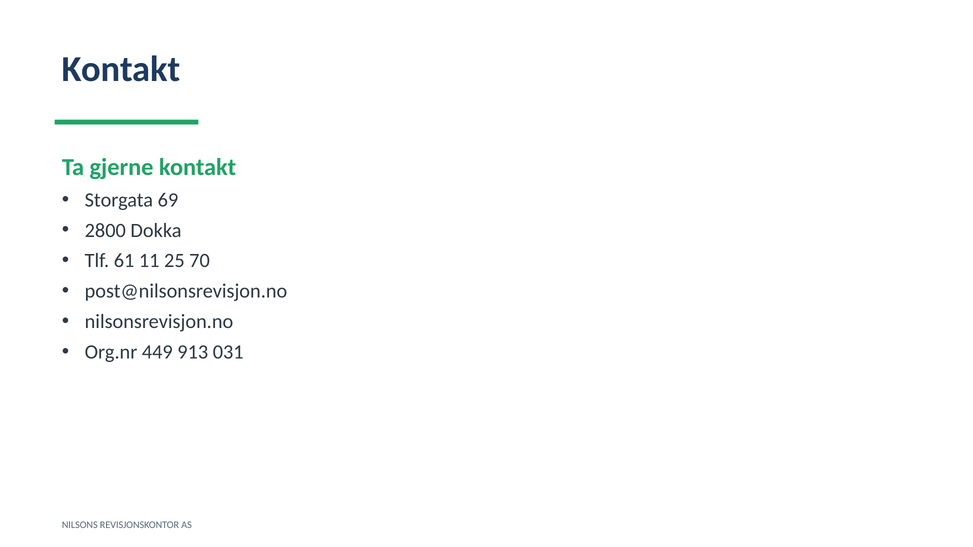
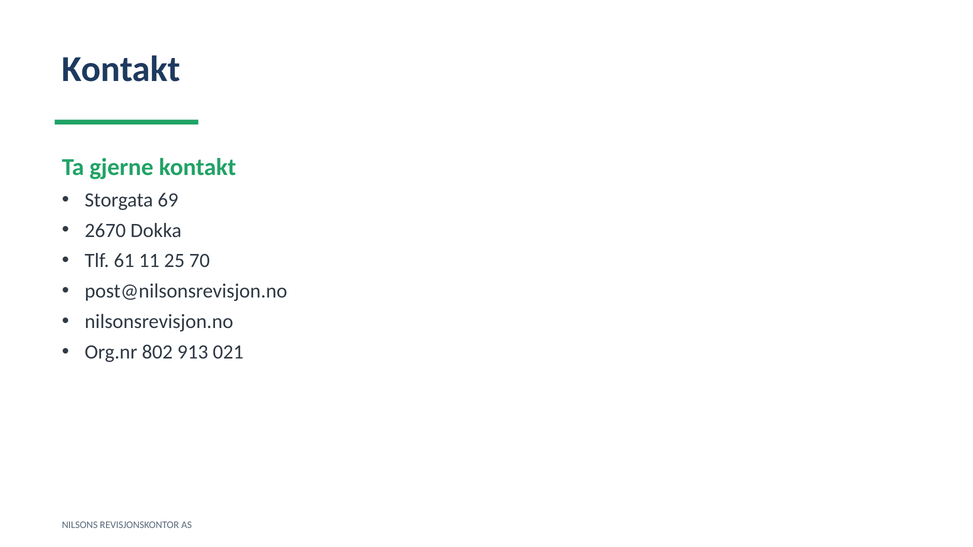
2800: 2800 -> 2670 (105, 231)
449: 449 -> 802 (157, 352)
031: 031 -> 021 (228, 352)
